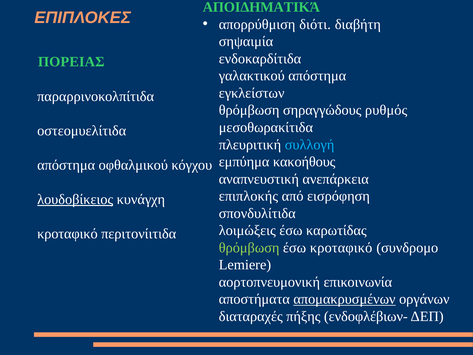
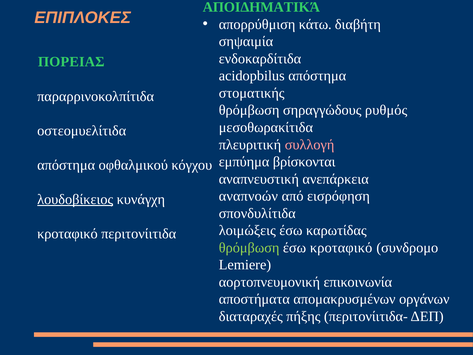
διότι: διότι -> κάτω (315, 24)
γαλακτικού: γαλακτικού -> acidopbilus (252, 76)
εγκλείστων: εγκλείστων -> στοματικής (252, 93)
συλλογή colour: light blue -> pink (310, 144)
κακοήθους: κακοήθους -> βρίσκονται (304, 162)
επιπλοκής: επιπλοκής -> αναπνοών (248, 196)
απομακρυσμένων underline: present -> none (344, 299)
ενδοφλέβιων-: ενδοφλέβιων- -> περιτονίιτιδα- (366, 316)
